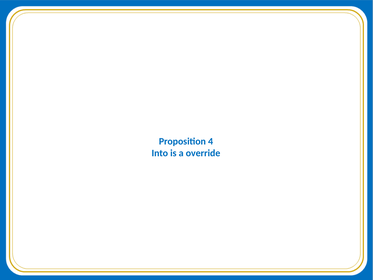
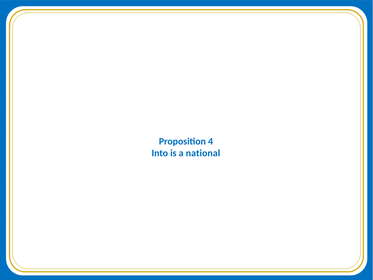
override: override -> national (203, 153)
